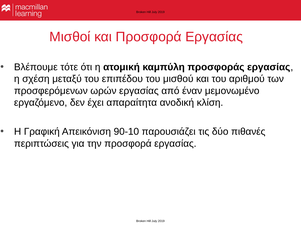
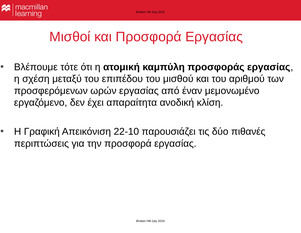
90-10: 90-10 -> 22-10 (126, 131)
